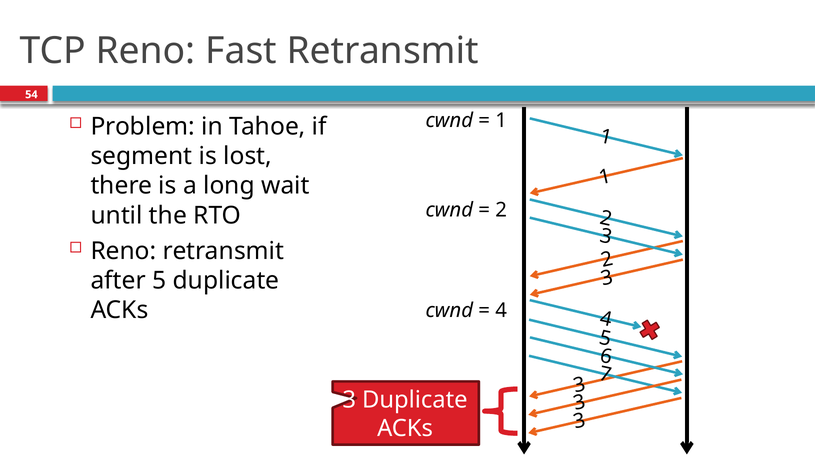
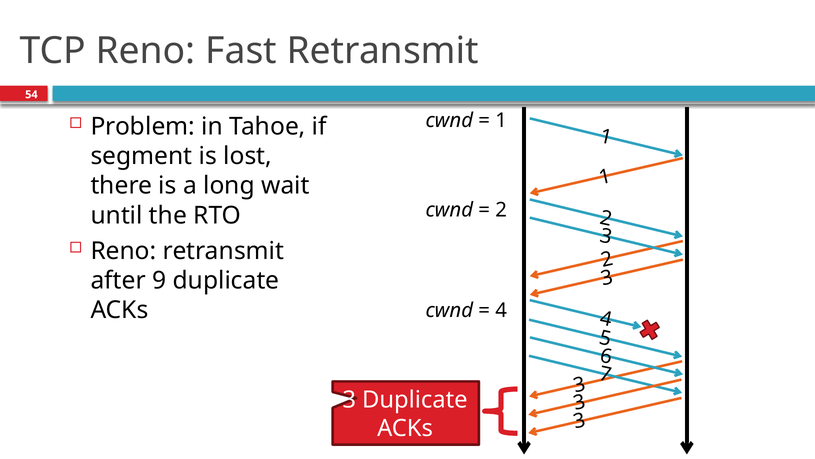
after 5: 5 -> 9 (159, 280)
